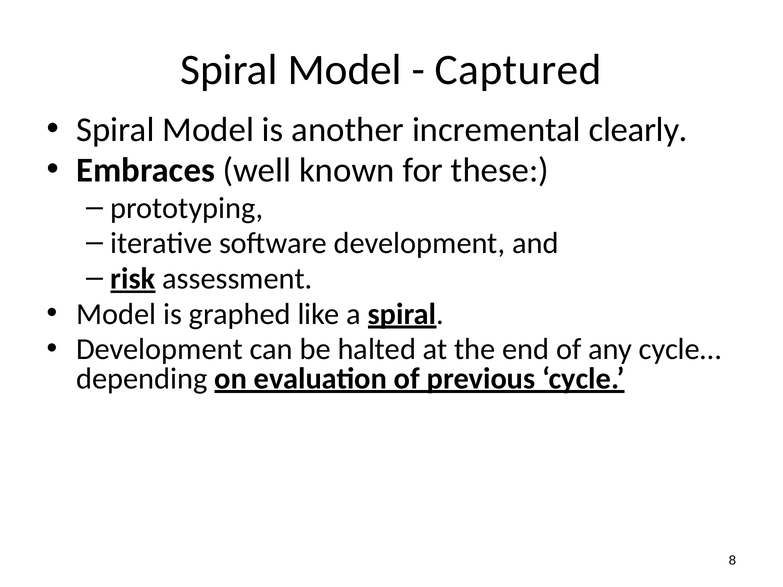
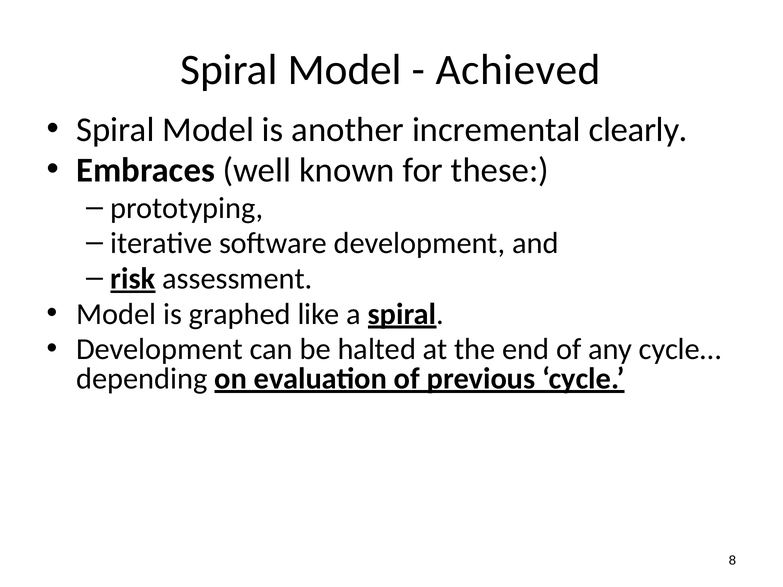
Captured: Captured -> Achieved (518, 70)
